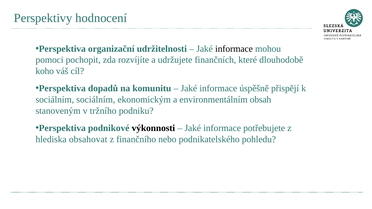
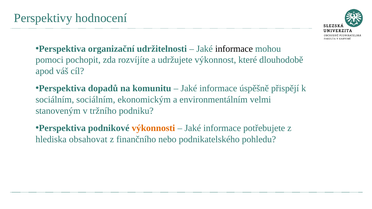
finančních: finančních -> výkonnost (215, 60)
koho: koho -> apod (45, 71)
obsah: obsah -> velmi (260, 100)
výkonnosti colour: black -> orange (153, 128)
